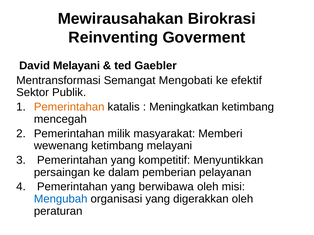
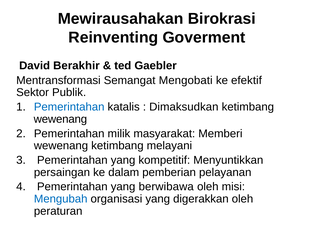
David Melayani: Melayani -> Berakhir (76, 66)
Pemerintahan colour: orange -> blue (69, 107)
Meningkatkan: Meningkatkan -> Dimaksudkan (184, 107)
mencegah: mencegah -> wewenang (60, 119)
